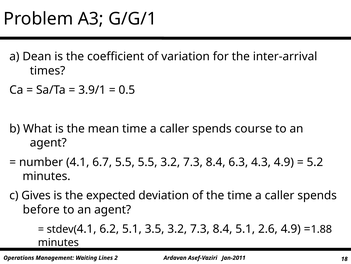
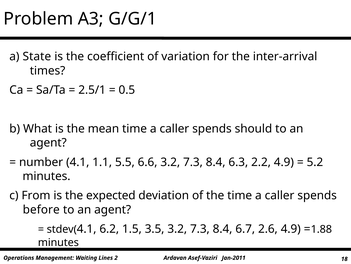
Dean: Dean -> State (37, 56)
3.9/1: 3.9/1 -> 2.5/1 (92, 90)
course: course -> should (253, 128)
6.7: 6.7 -> 1.1 (102, 162)
5.5 5.5: 5.5 -> 6.6 (148, 162)
4.3: 4.3 -> 2.2 (261, 162)
Gives: Gives -> From (36, 195)
6.2 5.1: 5.1 -> 1.5 (132, 228)
8.4 5.1: 5.1 -> 6.7 (245, 228)
